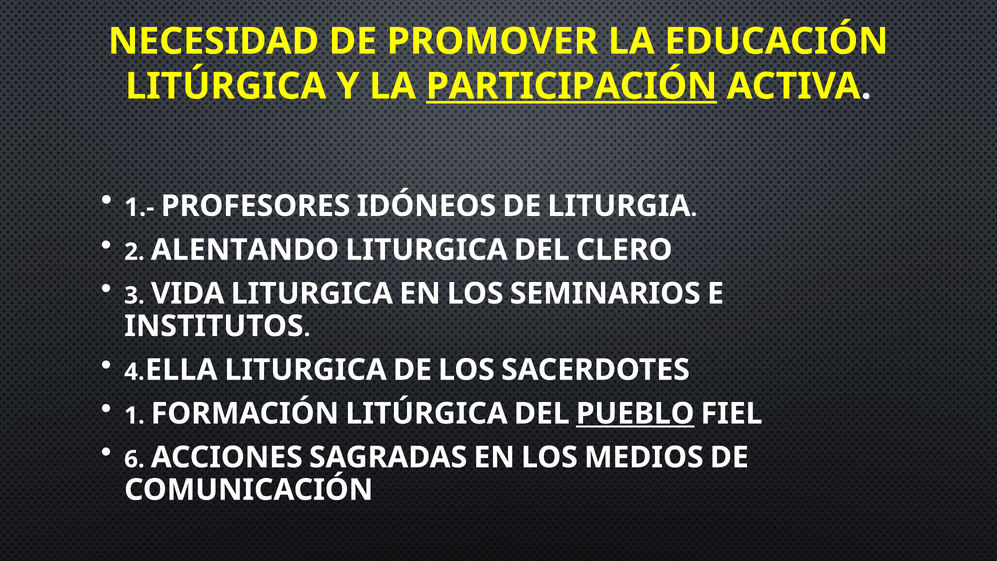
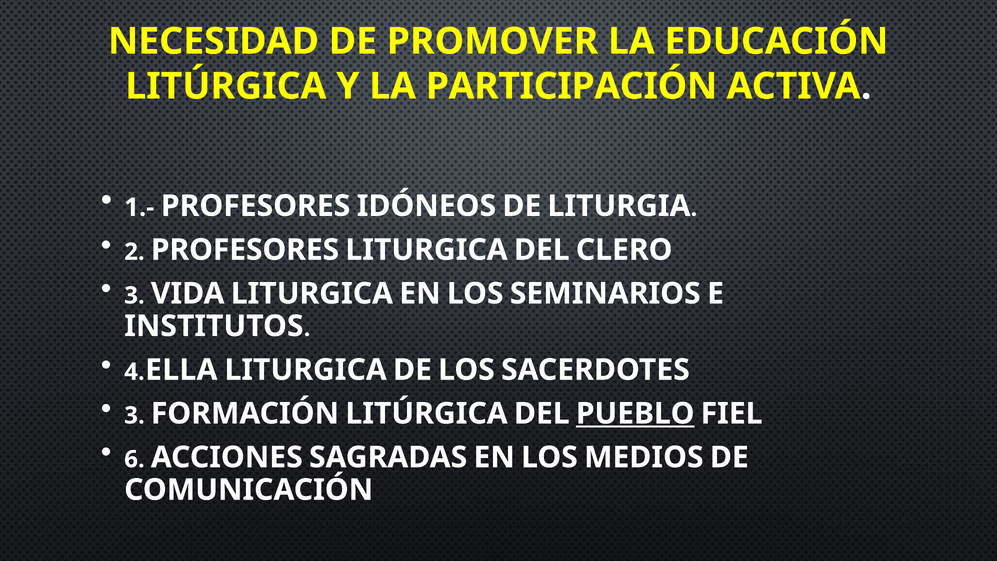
PARTICIPACIÓN underline: present -> none (572, 86)
2 ALENTANDO: ALENTANDO -> PROFESORES (245, 250)
1: 1 -> 3 (134, 415)
